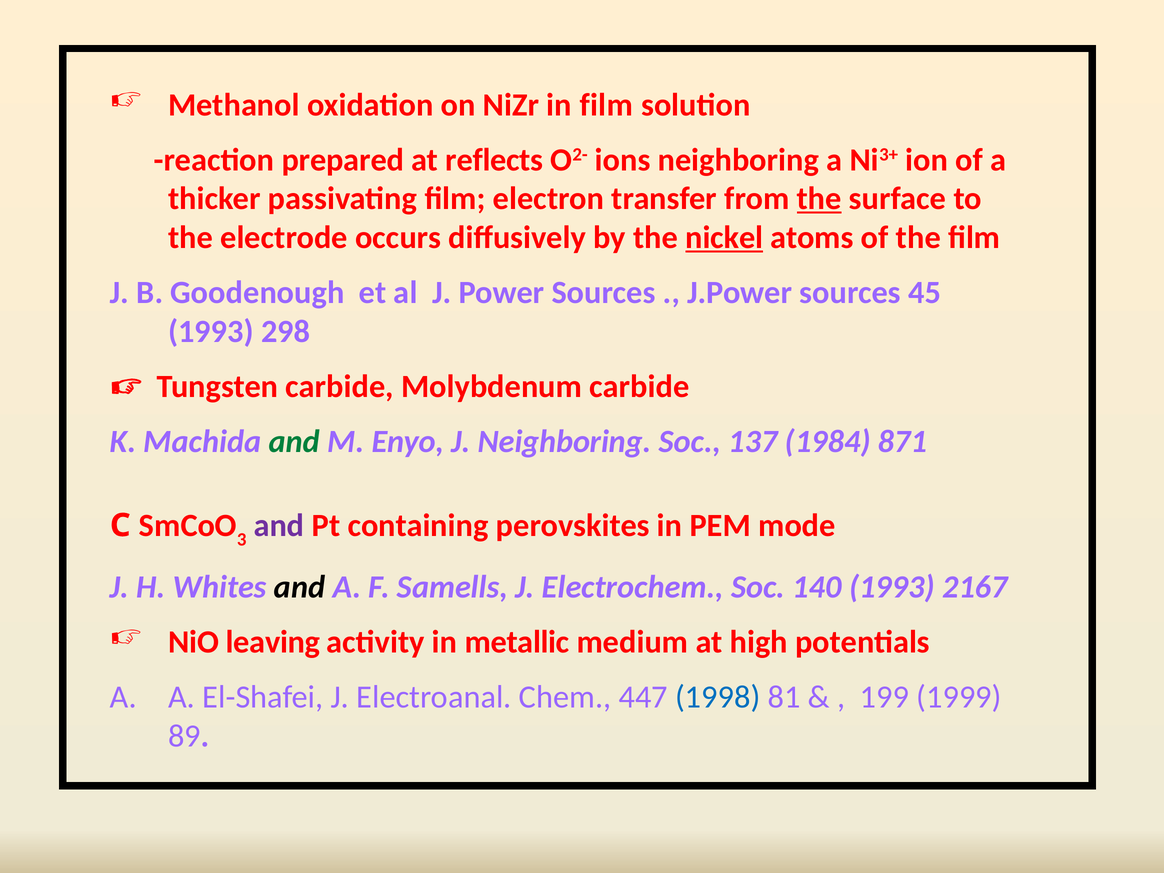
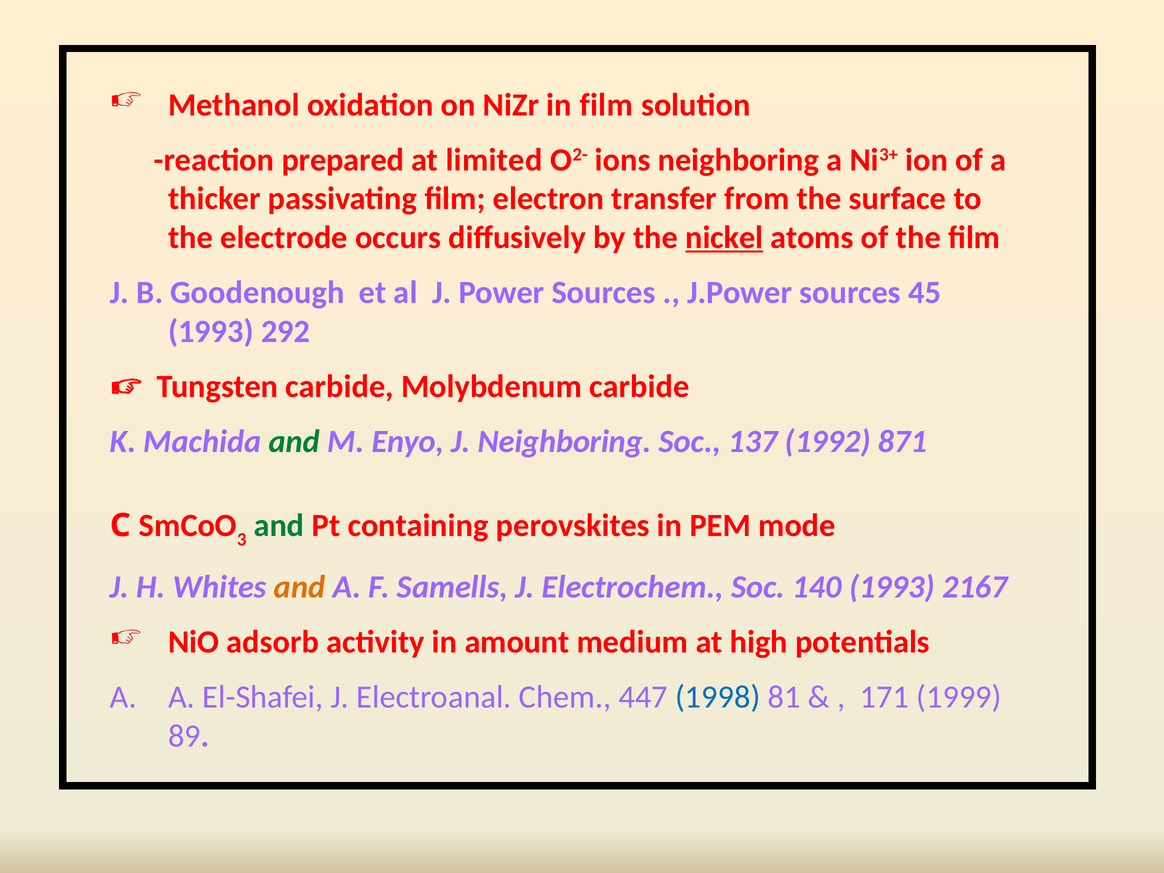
reflects: reflects -> limited (494, 160)
the underline: present -> none (819, 199)
298: 298 -> 292 (286, 331)
1984: 1984 -> 1992 (828, 441)
and colour: purple -> green (279, 525)
and colour: black -> orange (300, 587)
leaving: leaving -> adsorb (273, 642)
metallic: metallic -> amount (517, 642)
199: 199 -> 171 (884, 697)
